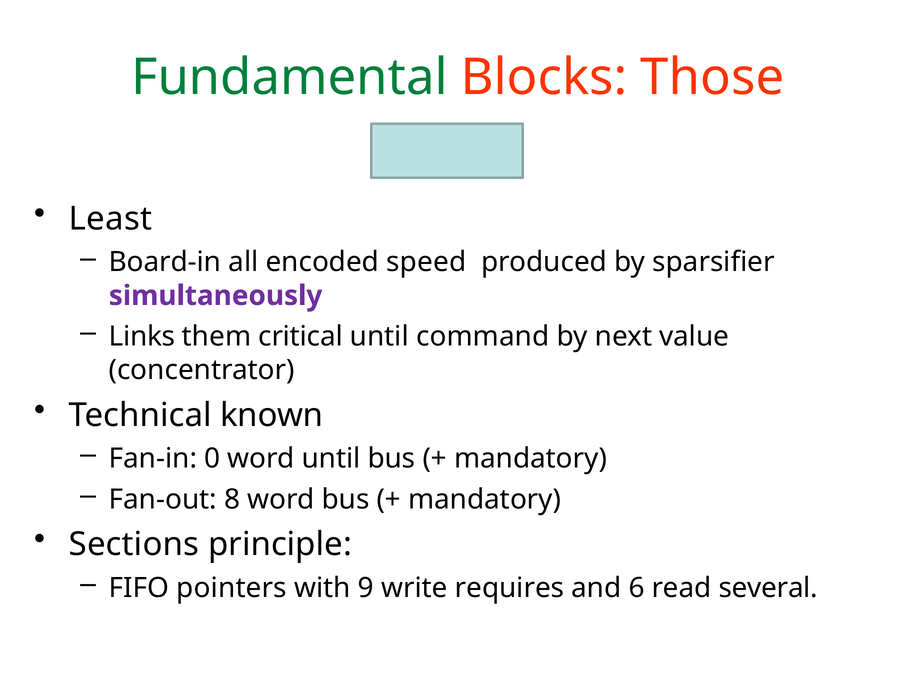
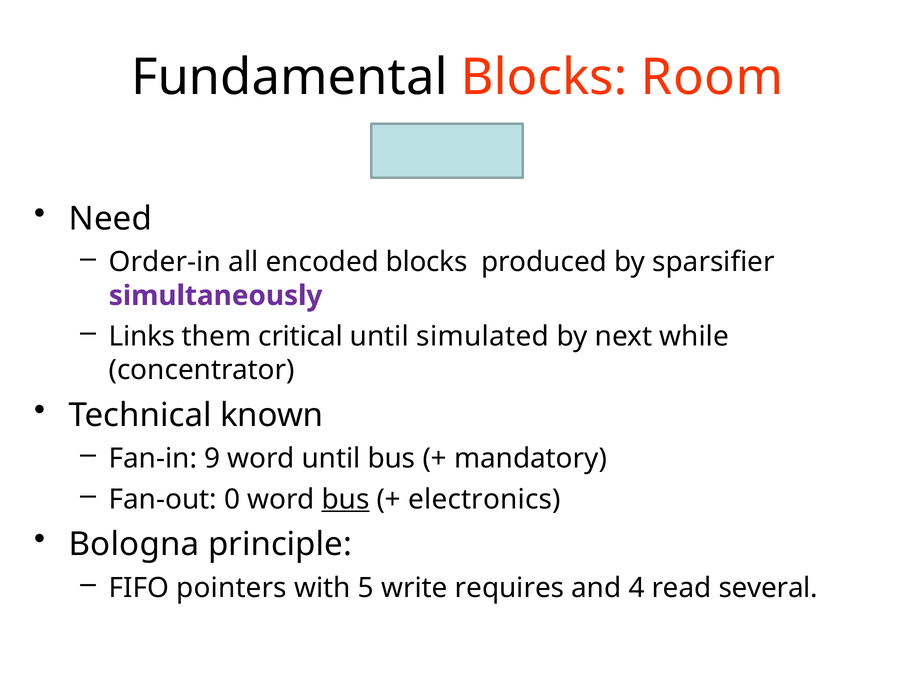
Fundamental colour: green -> black (289, 77)
Those: Those -> Room (712, 77)
Least: Least -> Need (110, 219)
Board-in: Board-in -> Order-in (165, 262)
encoded speed: speed -> blocks (427, 262)
command: command -> simulated (483, 336)
value: value -> while (694, 336)
0: 0 -> 9 (212, 459)
8: 8 -> 0 (232, 499)
bus underline: none -> present (346, 499)
mandatory: mandatory -> electronics (484, 499)
Sections: Sections -> Bologna (134, 544)
9: 9 -> 5 (366, 588)
6: 6 -> 4 (637, 588)
